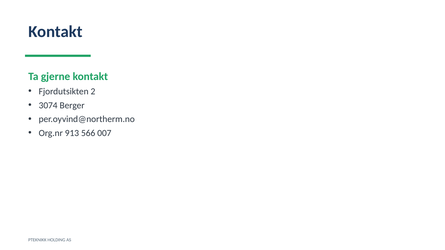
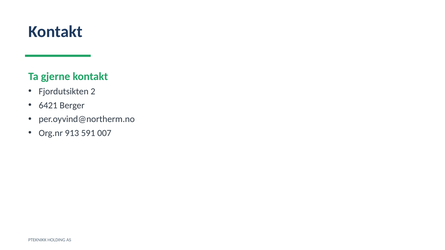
3074: 3074 -> 6421 (48, 105)
566: 566 -> 591 (88, 133)
